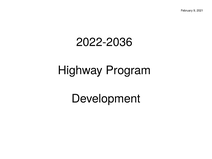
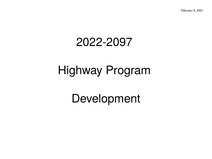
2022-2036: 2022-2036 -> 2022-2097 (104, 42)
